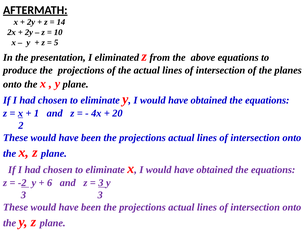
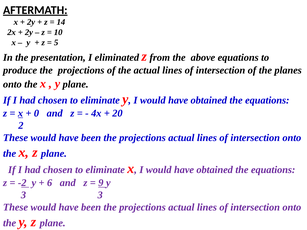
1: 1 -> 0 (36, 113)
3: 3 -> 9 (101, 183)
